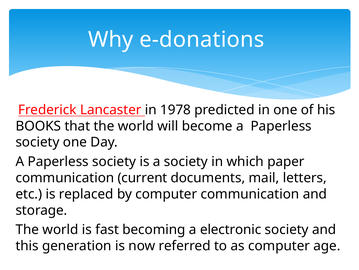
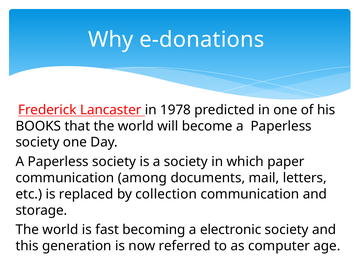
current: current -> among (142, 177)
by computer: computer -> collection (166, 194)
